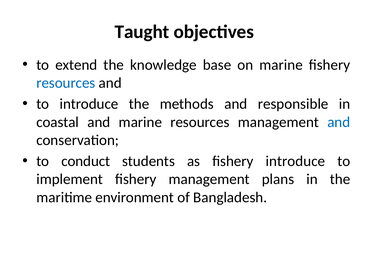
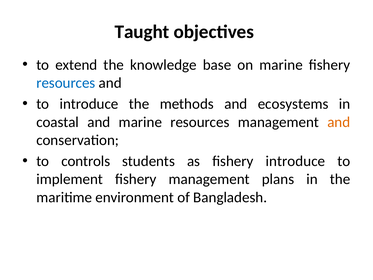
responsible: responsible -> ecosystems (293, 104)
and colour: blue -> orange (339, 122)
conduct: conduct -> controls (86, 161)
